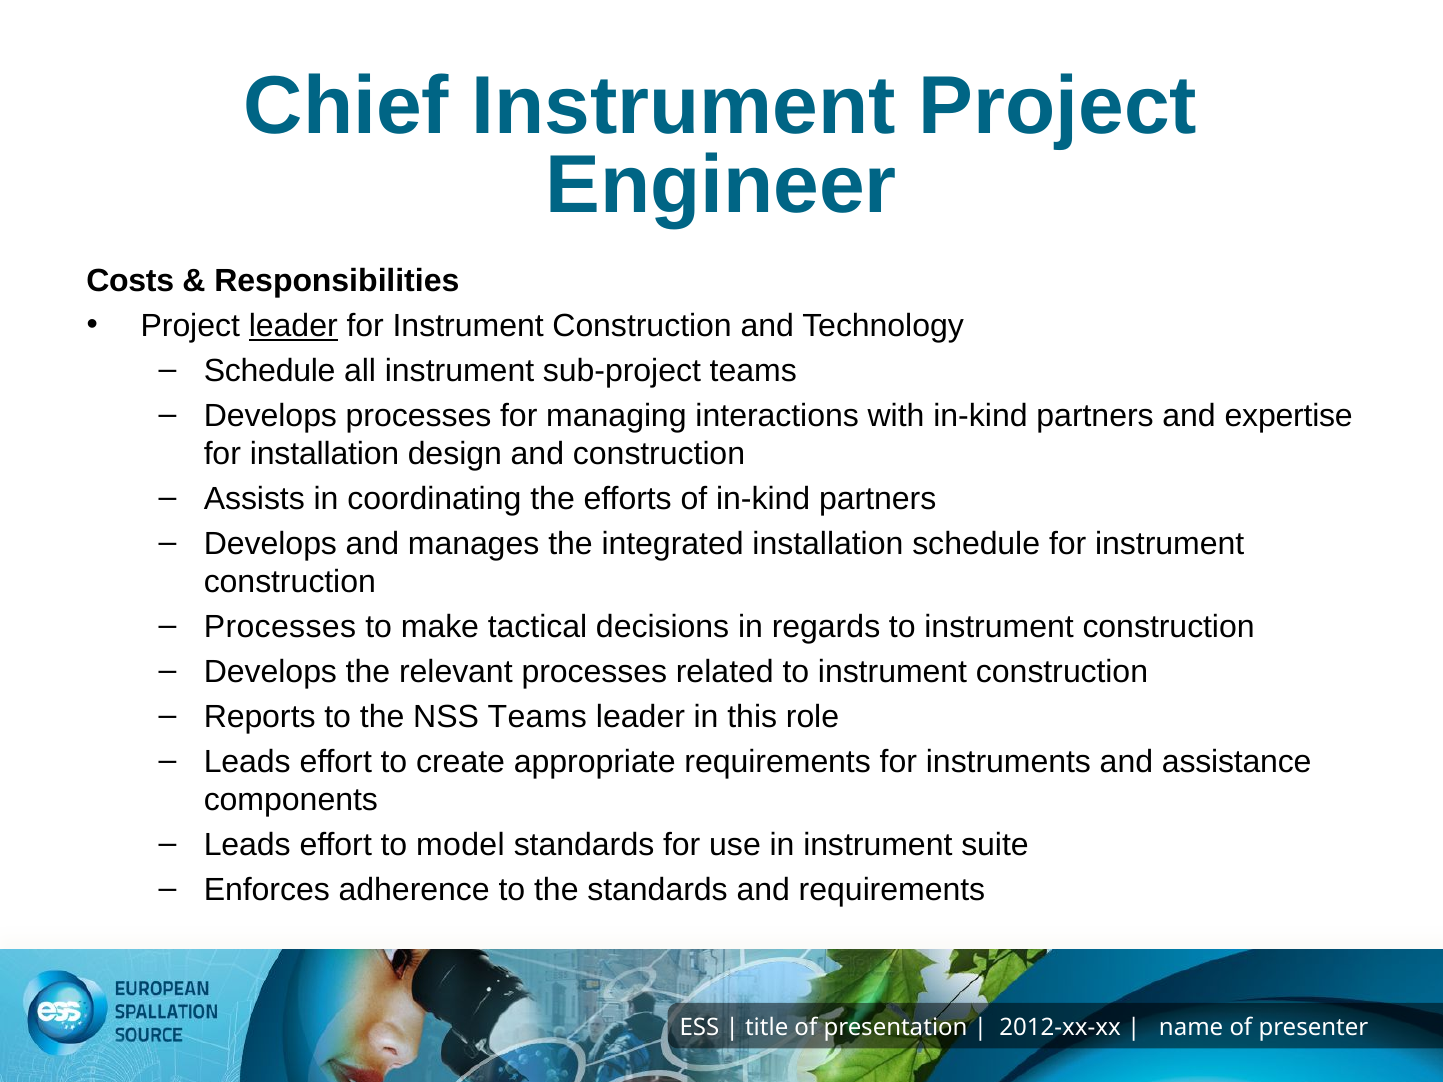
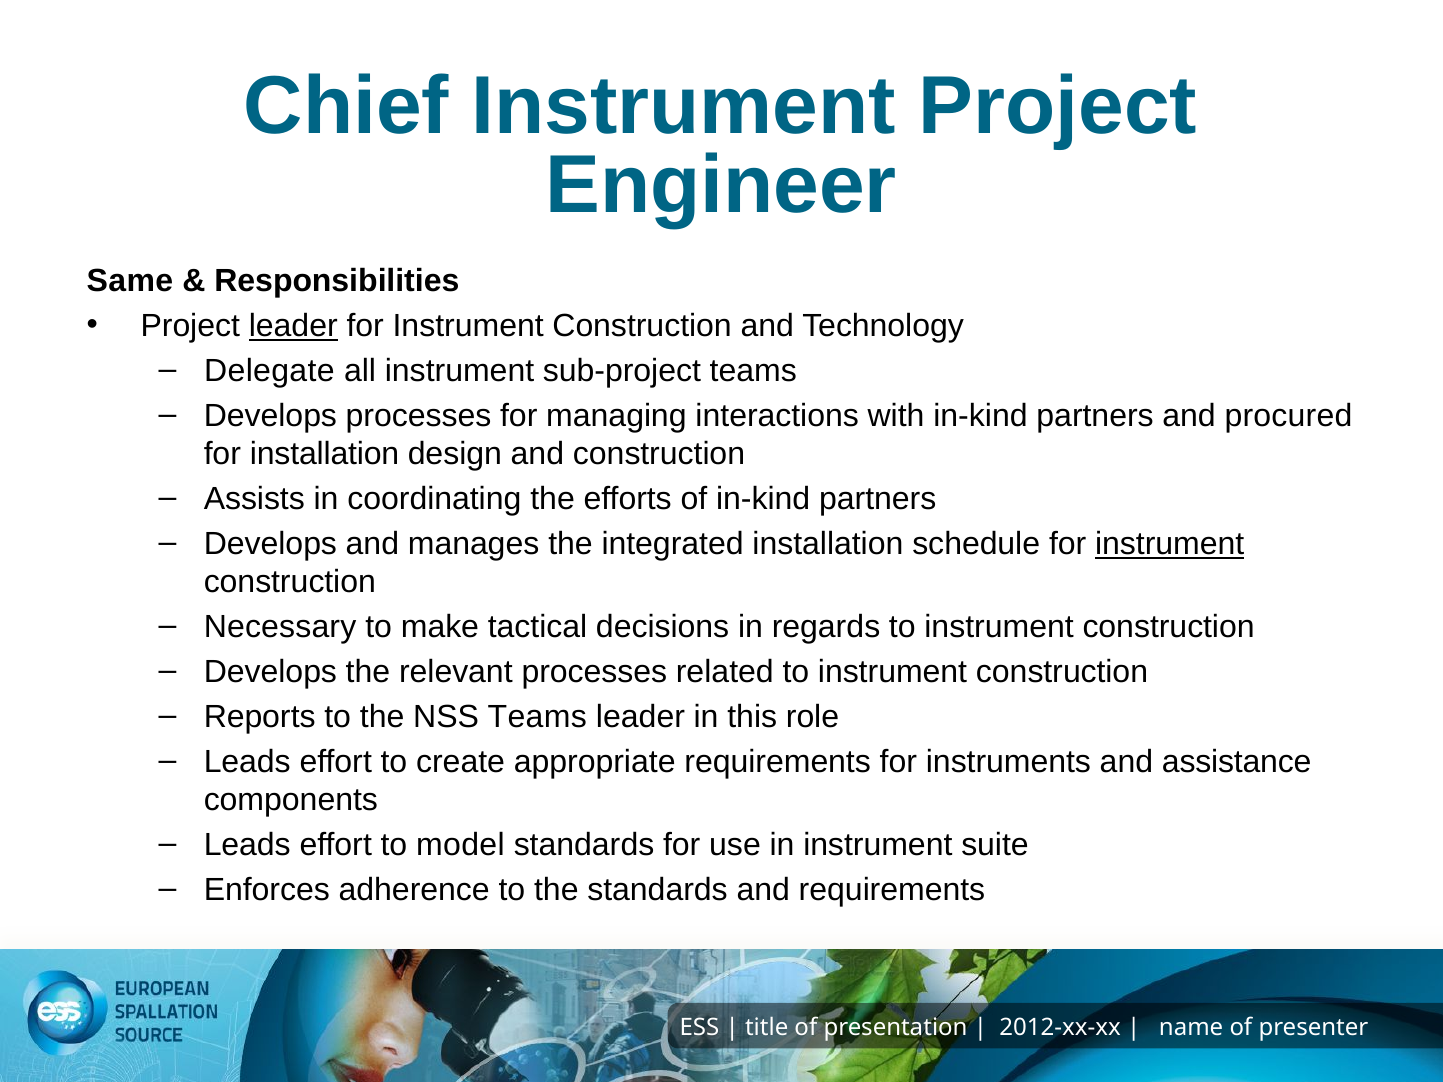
Costs: Costs -> Same (130, 281)
Schedule: Schedule -> Delegate (269, 371)
expertise: expertise -> procured (1288, 416)
instrument underline: none -> present (1170, 544)
Processes: Processes -> Necessary (280, 627)
